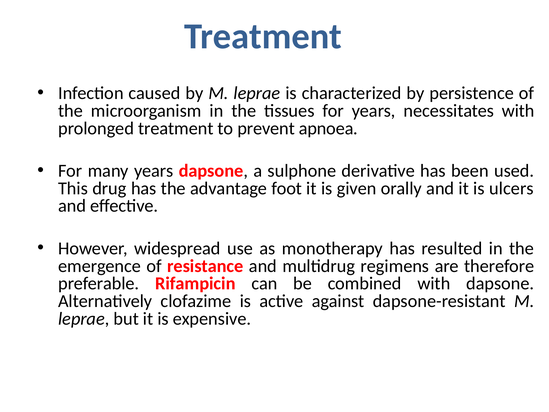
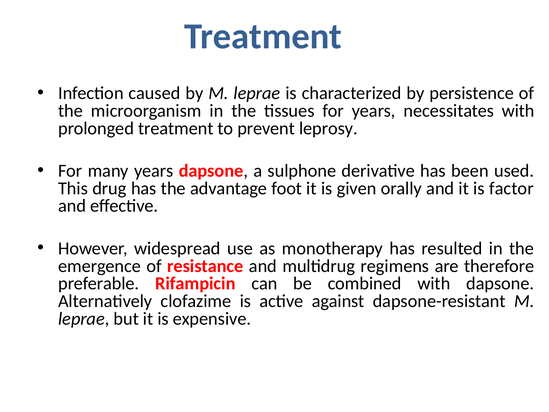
apnoea: apnoea -> leprosy (328, 128)
ulcers: ulcers -> factor (511, 188)
